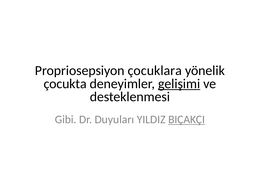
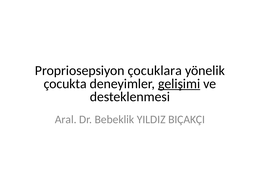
Gibi: Gibi -> Aral (66, 120)
Duyuları: Duyuları -> Bebeklik (114, 120)
BIÇAKÇI underline: present -> none (187, 120)
